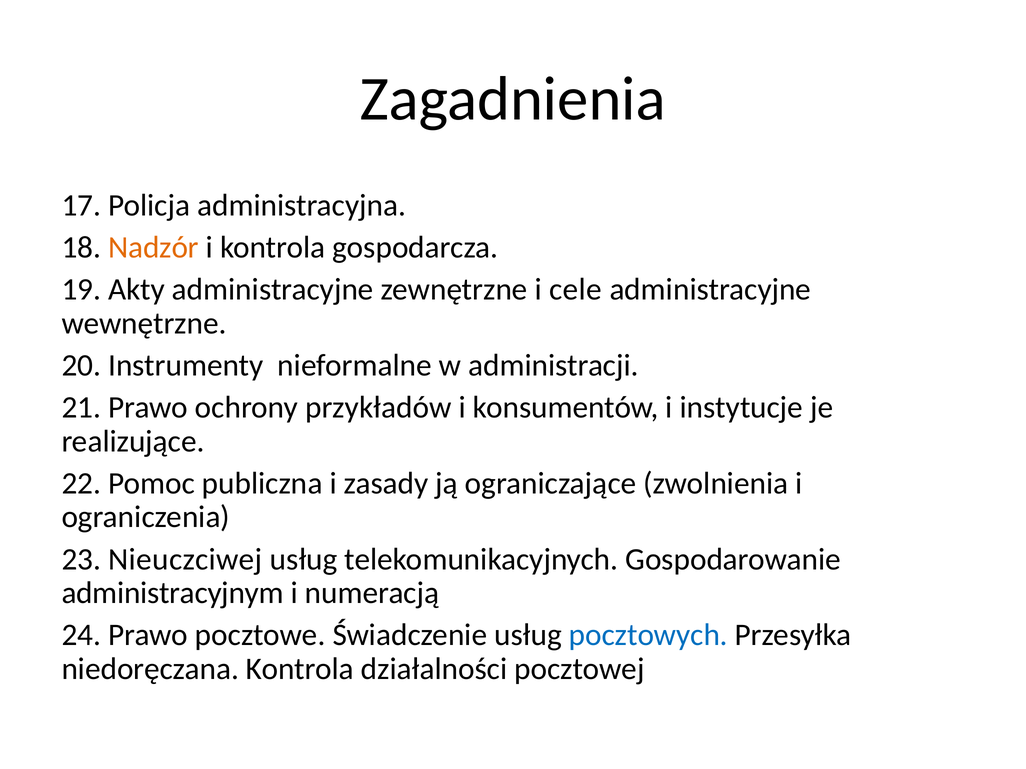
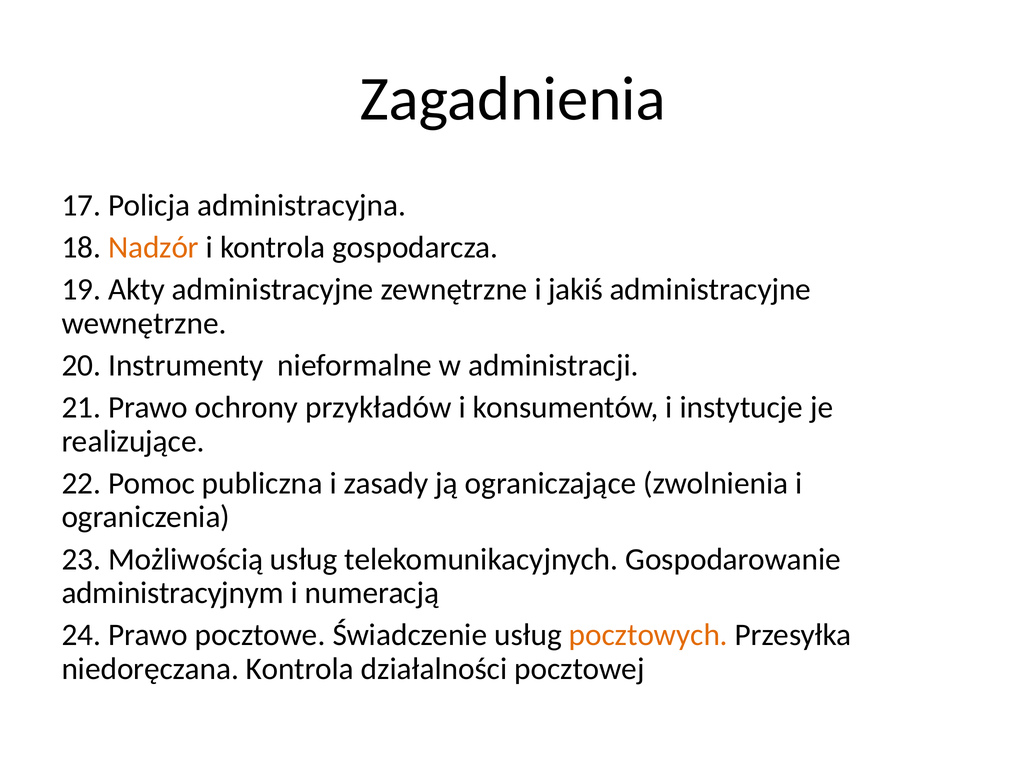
cele: cele -> jakiś (576, 290)
Nieuczciwej: Nieuczciwej -> Możliwością (186, 560)
pocztowych colour: blue -> orange (648, 635)
